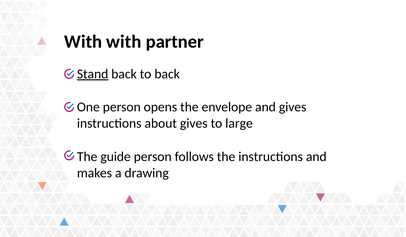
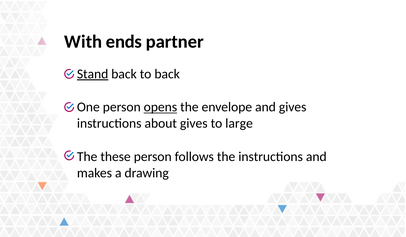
With with: with -> ends (124, 42)
opens underline: none -> present (160, 107)
guide: guide -> these (116, 157)
